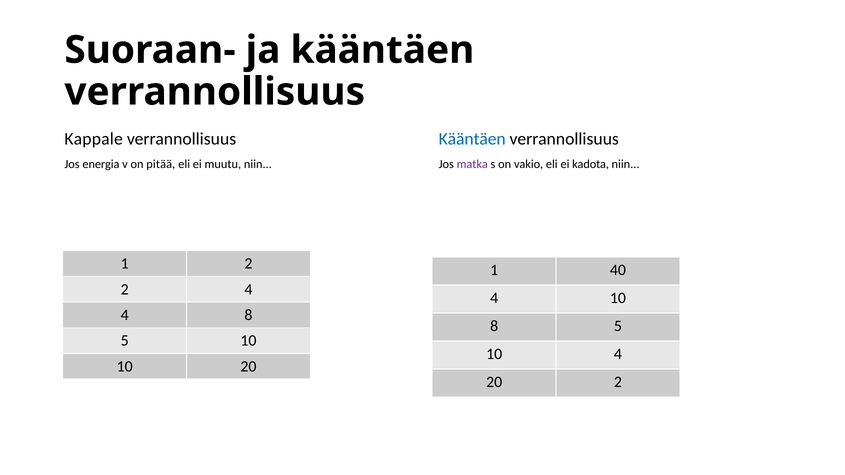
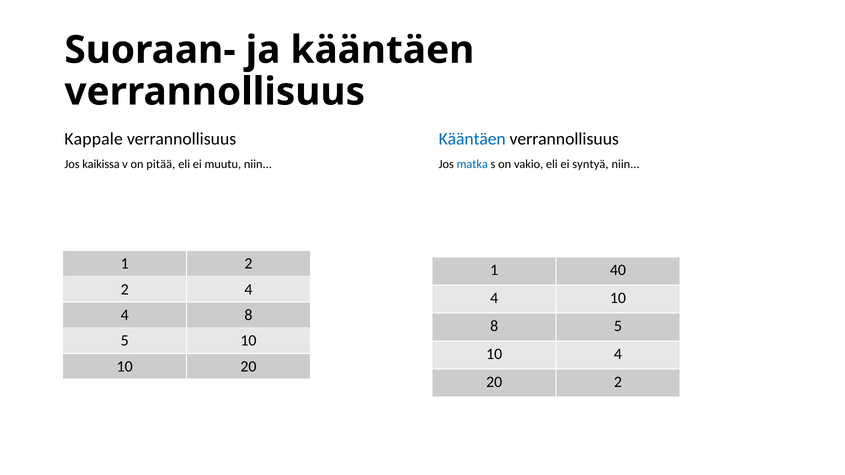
energia: energia -> kaikissa (101, 164)
matka colour: purple -> blue (472, 164)
kadota: kadota -> syntyä (590, 164)
